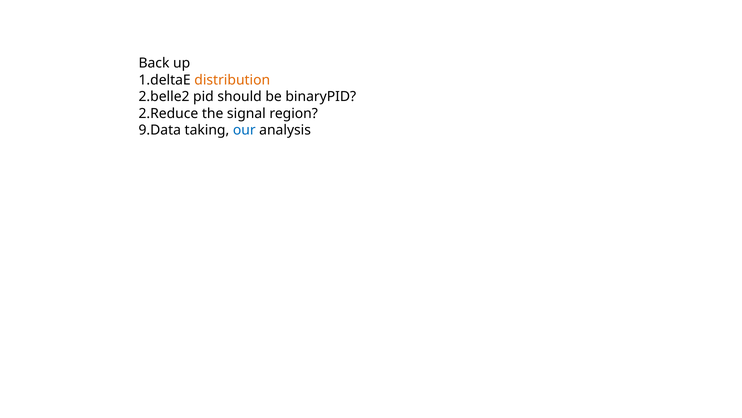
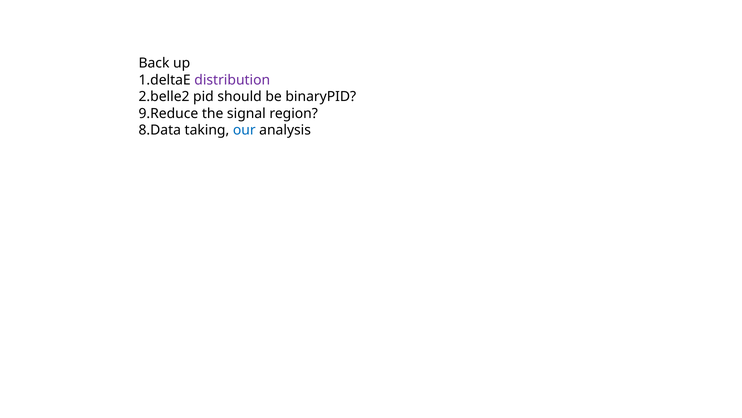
distribution colour: orange -> purple (232, 80)
2.Reduce: 2.Reduce -> 9.Reduce (168, 113)
9.Data: 9.Data -> 8.Data (160, 130)
